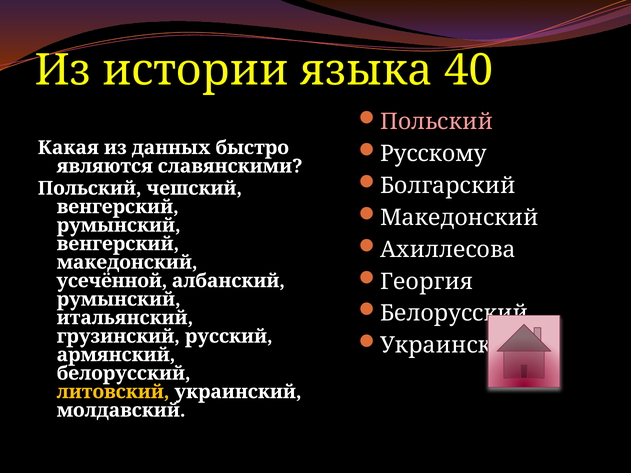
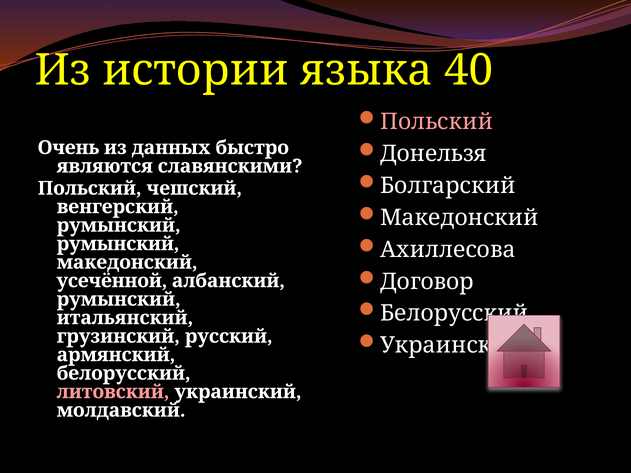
Какая: Какая -> Очень (68, 148)
Русскому: Русскому -> Донельзя (433, 154)
венгерский: венгерский -> румынский (118, 244)
Георгия: Георгия -> Договор (427, 282)
литовский colour: yellow -> pink (113, 392)
